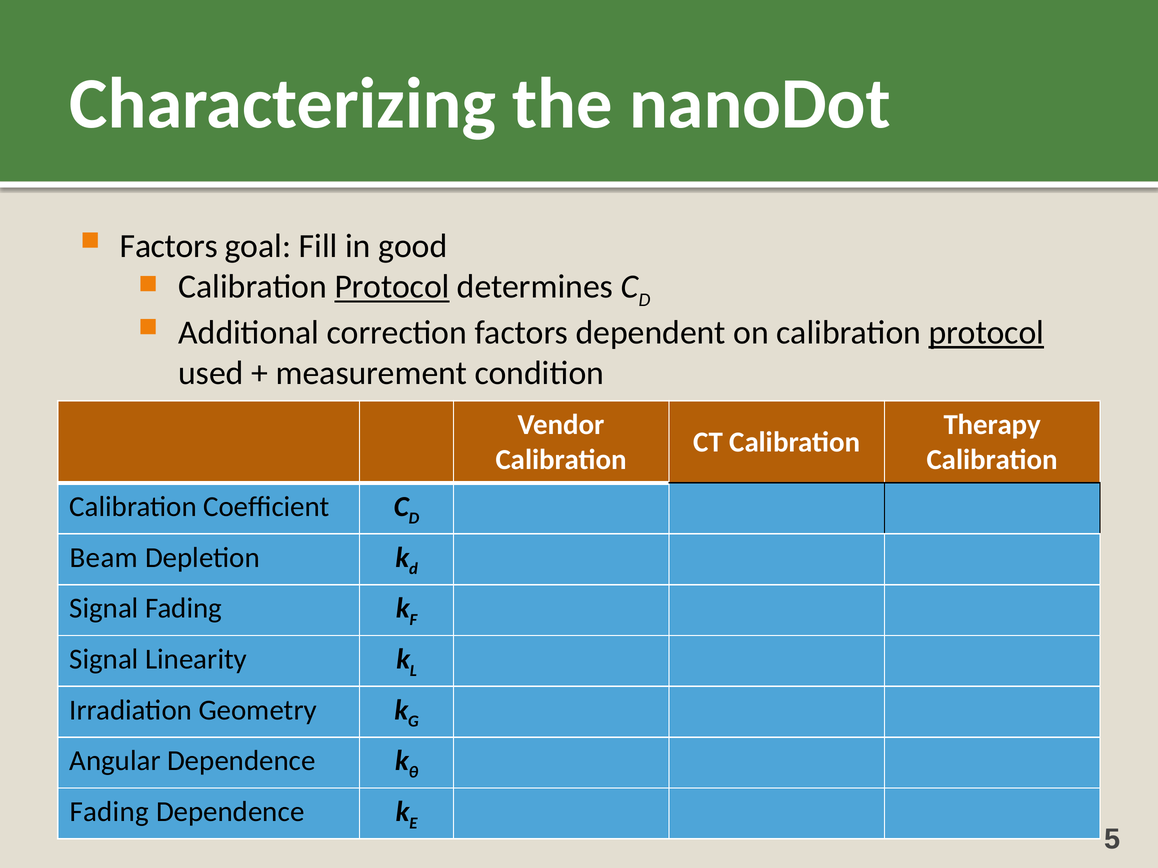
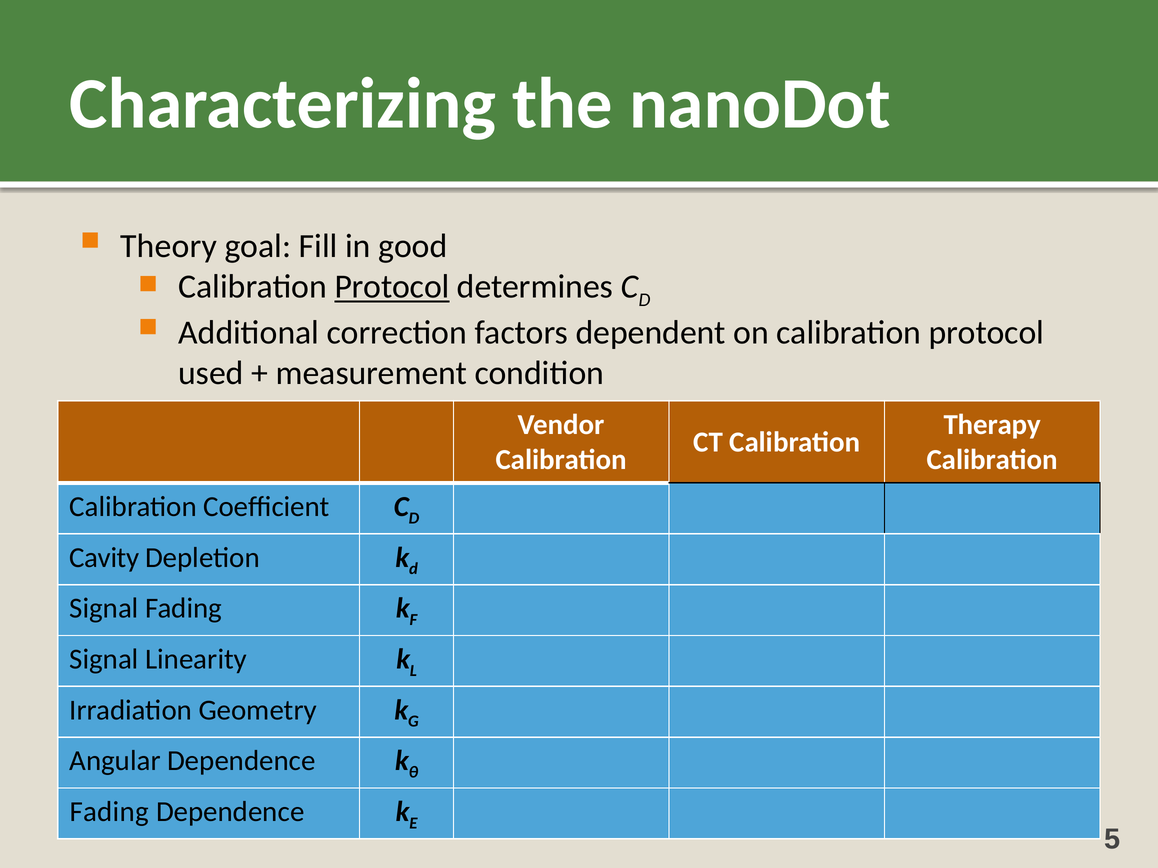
Factors: Factors -> Theory (169, 246)
protocol underline: present -> none (986, 333)
Beam: Beam -> Cavity (104, 558)
